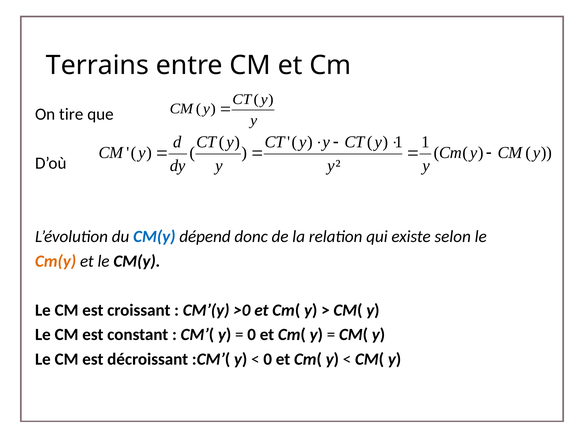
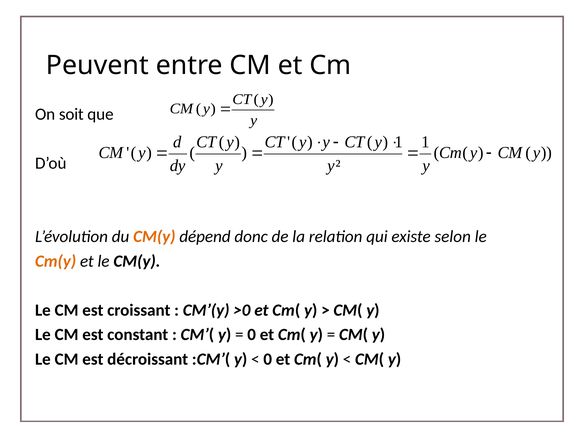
Terrains: Terrains -> Peuvent (97, 65)
tire: tire -> soit (71, 114)
CM(y colour: blue -> orange (154, 237)
